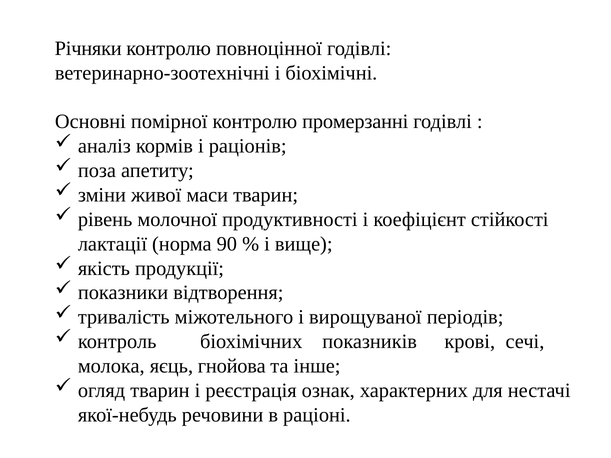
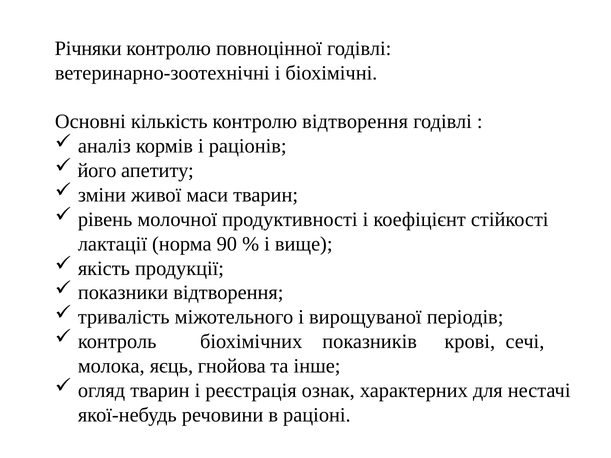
помірної: помірної -> кількість (169, 122)
контролю промерзанні: промерзанні -> відтворення (355, 122)
поза: поза -> його (97, 171)
